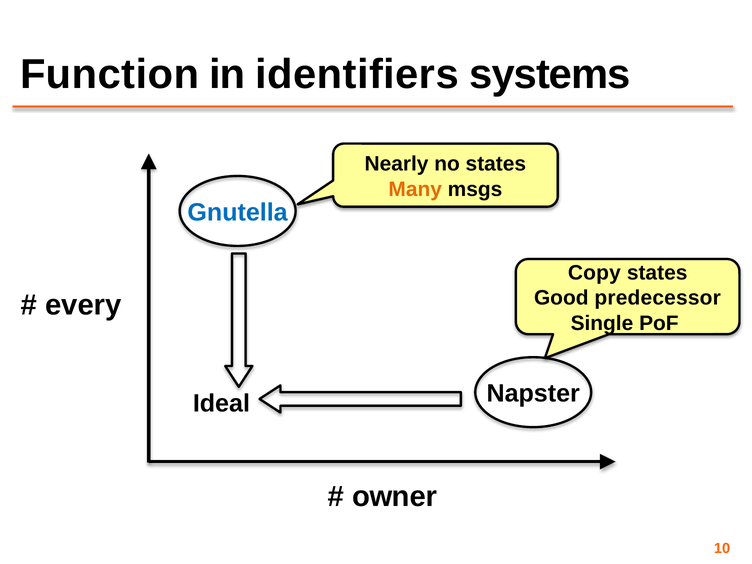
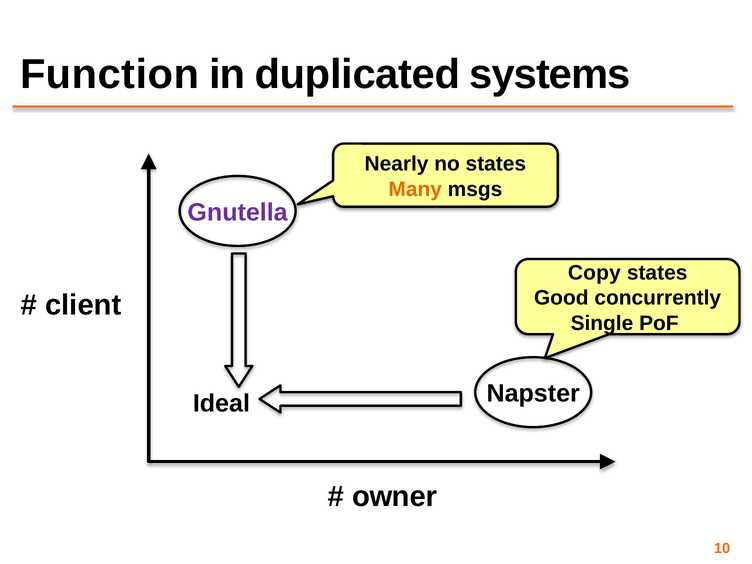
identifiers: identifiers -> duplicated (357, 75)
Gnutella colour: blue -> purple (238, 212)
predecessor: predecessor -> concurrently (658, 298)
every: every -> client (83, 305)
